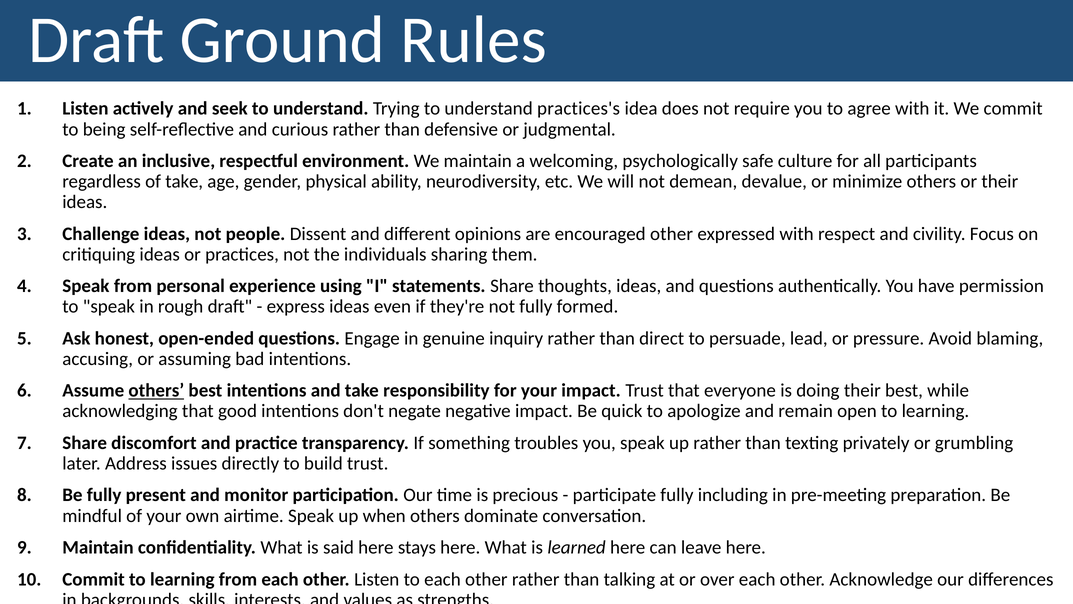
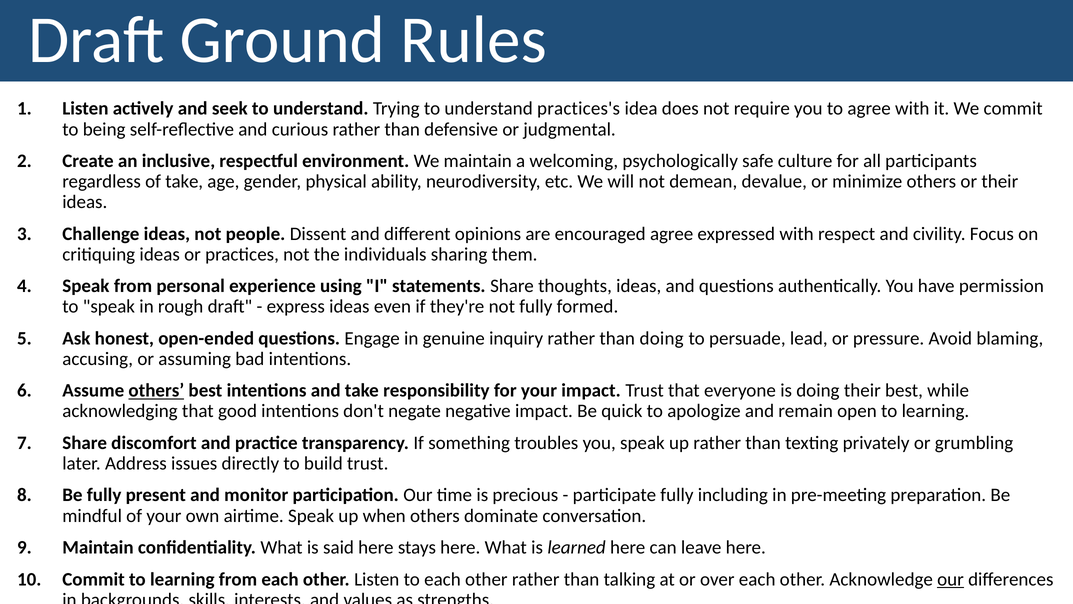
encouraged other: other -> agree (672, 234)
than direct: direct -> doing (662, 338)
our underline: none -> present (951, 579)
